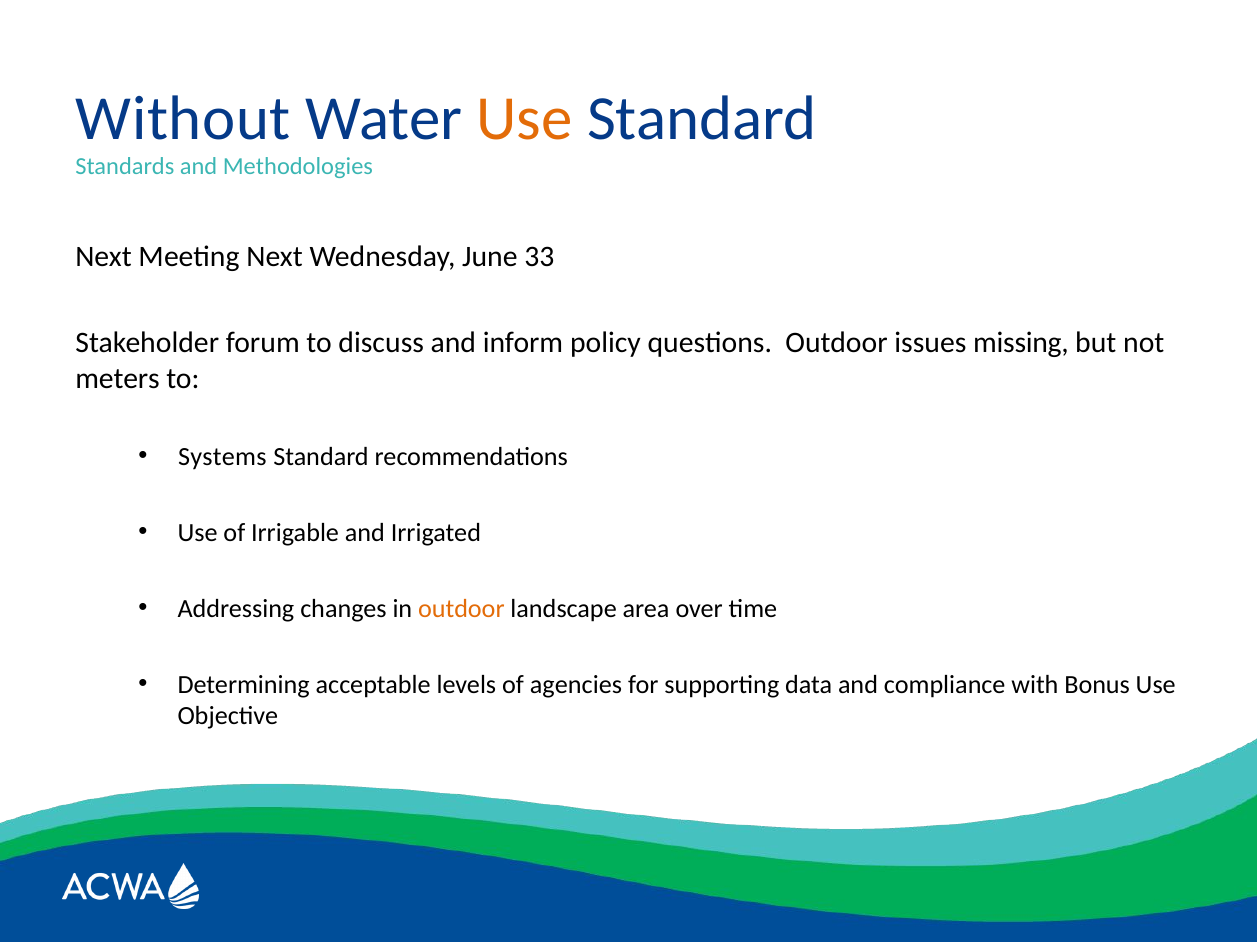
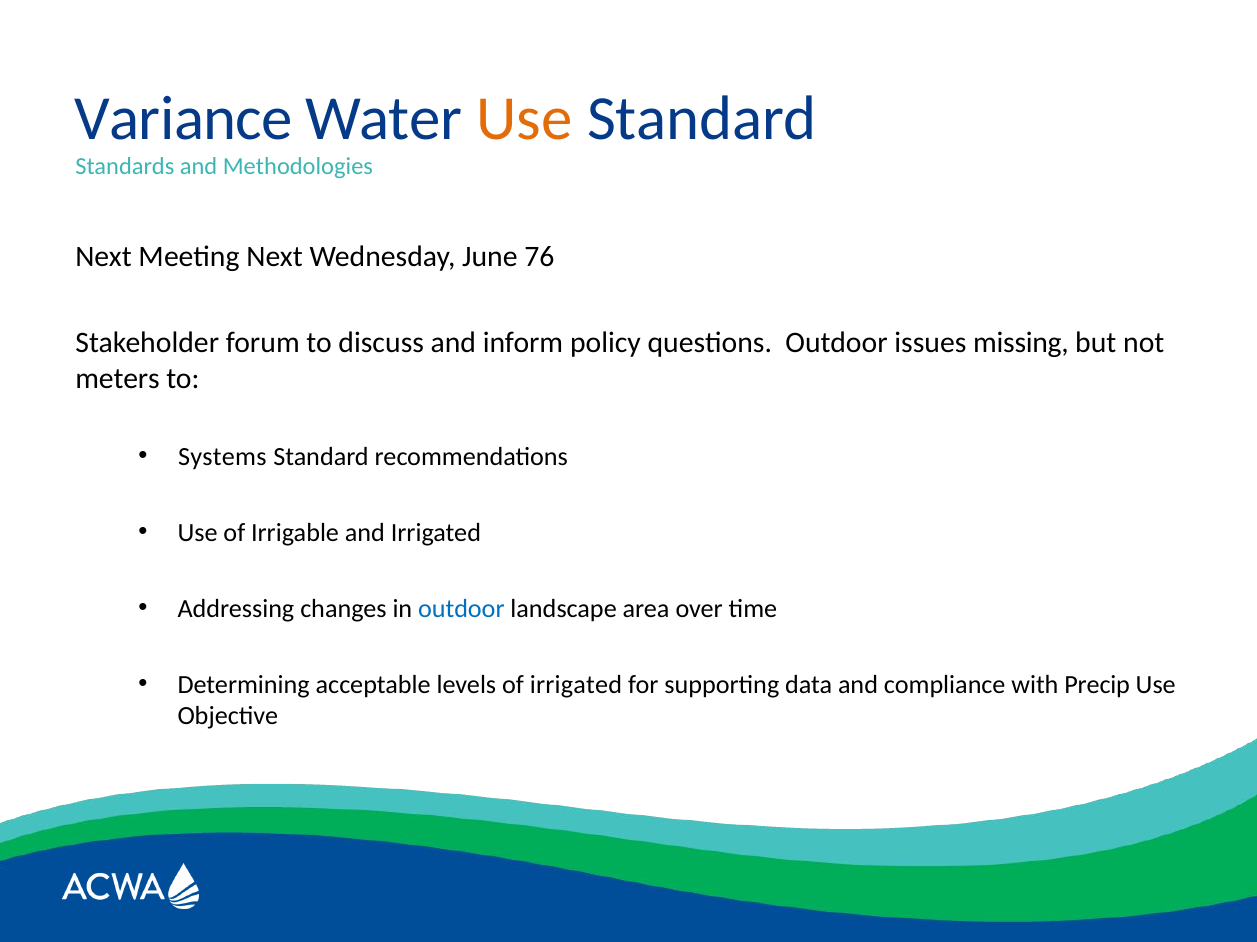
Without: Without -> Variance (184, 119)
33: 33 -> 76 (539, 257)
outdoor colour: orange -> blue (461, 609)
of agencies: agencies -> irrigated (576, 685)
Bonus: Bonus -> Precip (1097, 685)
